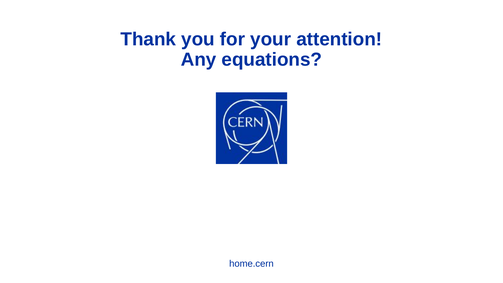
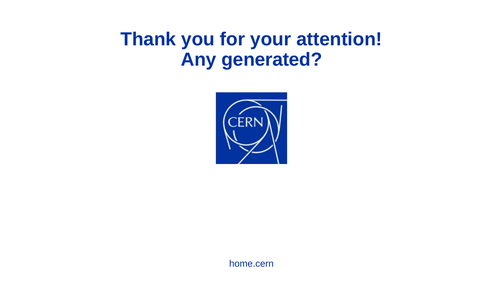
equations: equations -> generated (272, 60)
